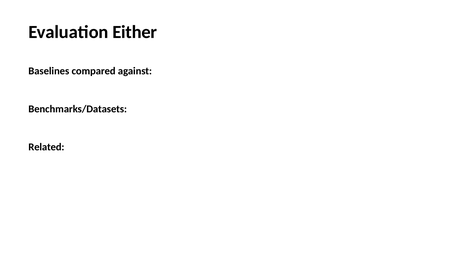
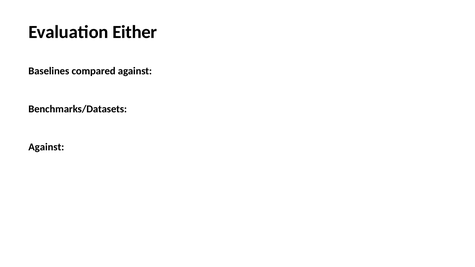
Related: Related -> Against (46, 147)
